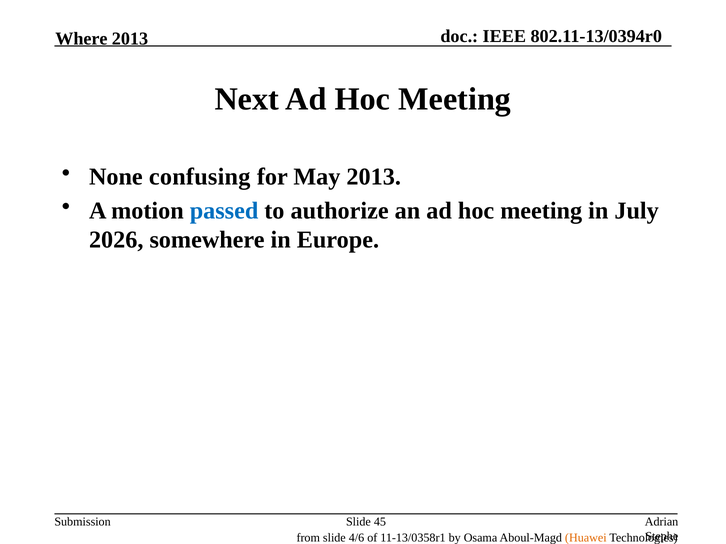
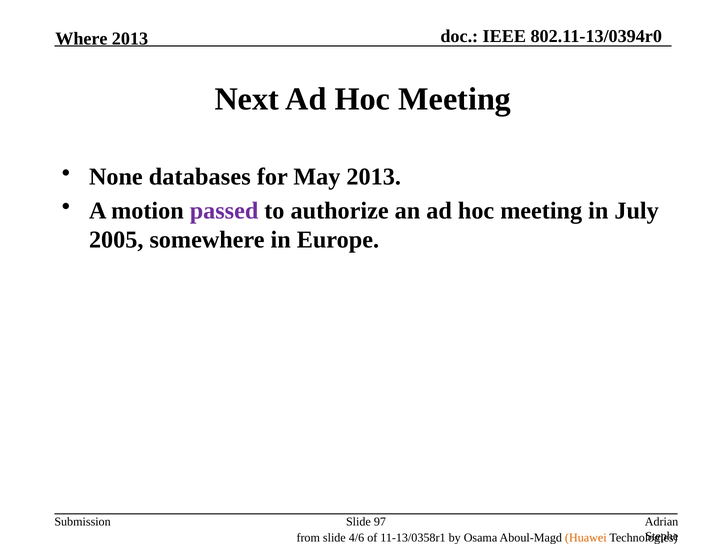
confusing: confusing -> databases (200, 177)
passed colour: blue -> purple (224, 211)
2026: 2026 -> 2005 (116, 240)
45: 45 -> 97 (380, 522)
